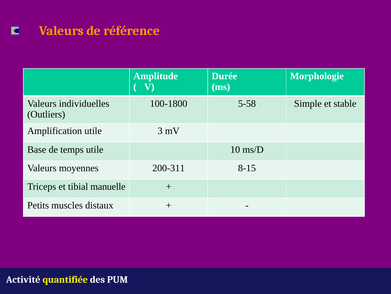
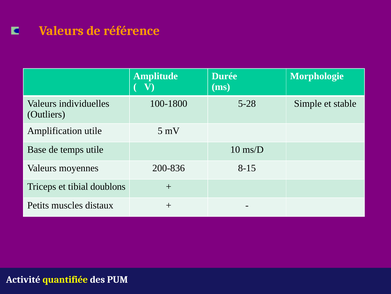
5-58: 5-58 -> 5-28 (247, 103)
3: 3 -> 5 (160, 131)
200-311: 200-311 -> 200-836 (169, 168)
manuelle: manuelle -> doublons (108, 186)
